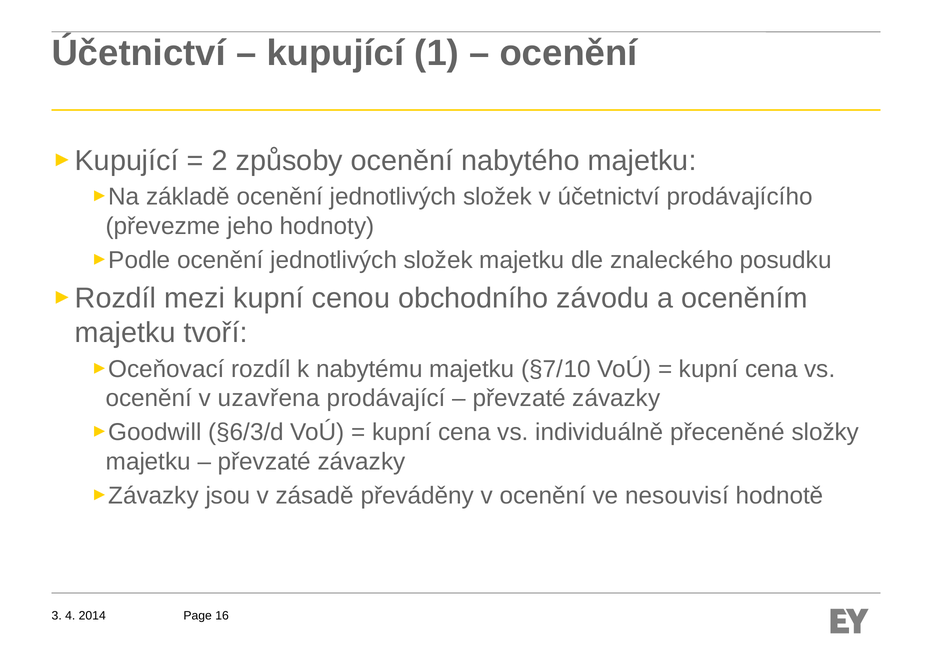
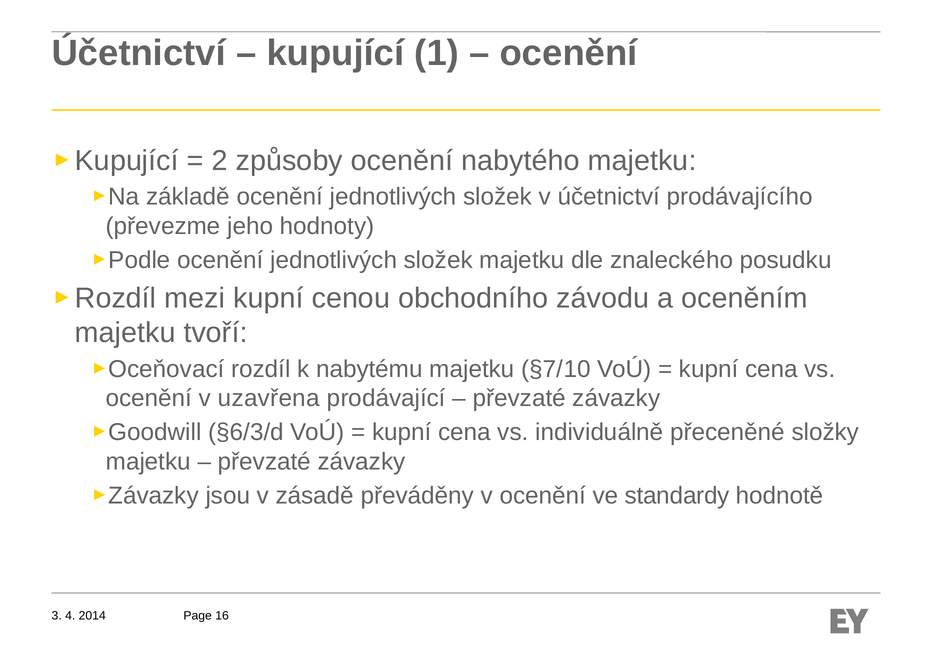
nesouvisí: nesouvisí -> standardy (677, 496)
